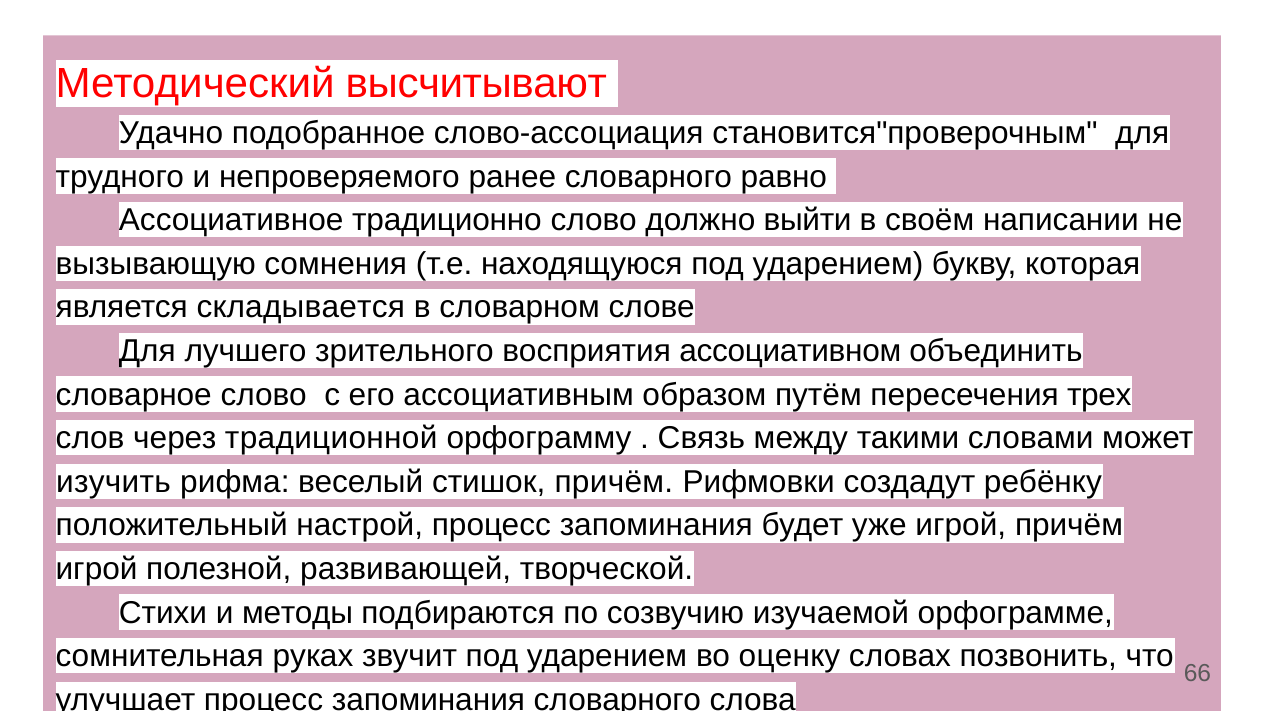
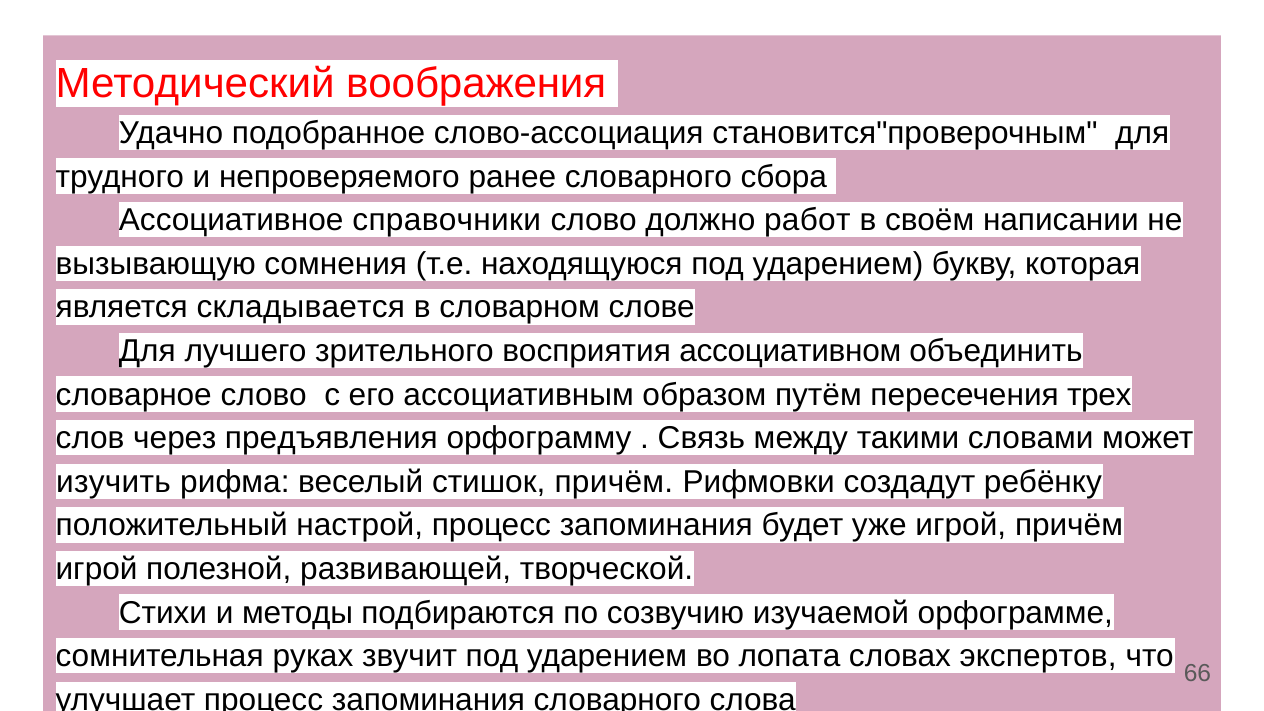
высчитывают: высчитывают -> воображения (476, 84)
равно: равно -> сбора (784, 177)
традиционно: традиционно -> справочники (447, 220)
выйти: выйти -> работ (807, 220)
традиционной: традиционной -> предъявления (331, 438)
оценку: оценку -> лопата (790, 656)
позвонить: позвонить -> экспертов (1038, 656)
